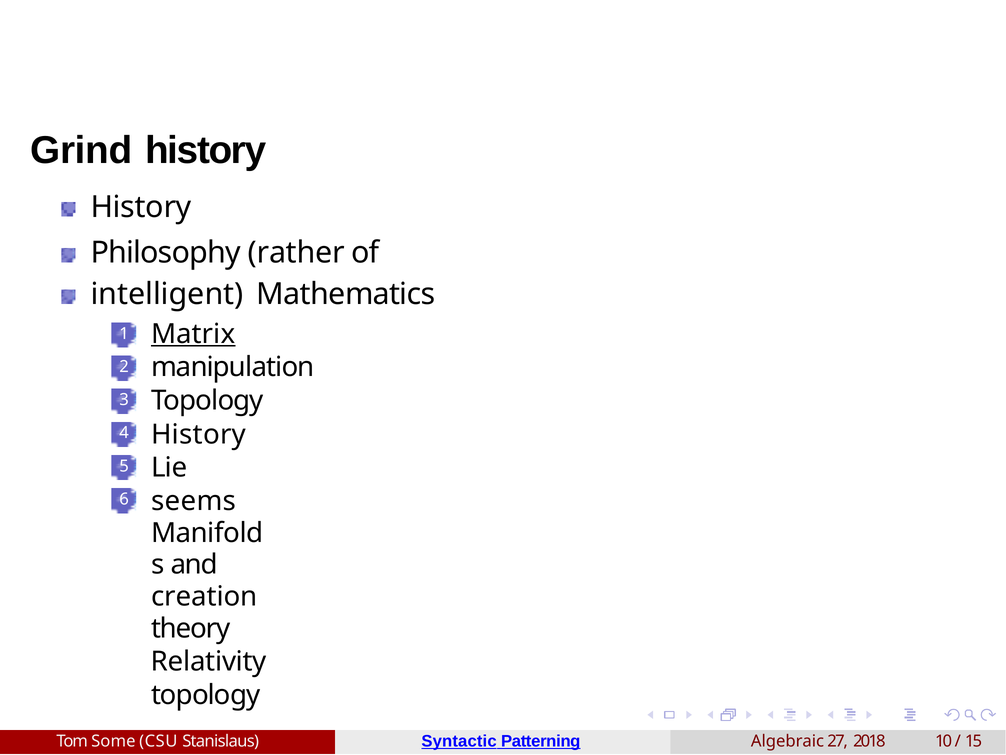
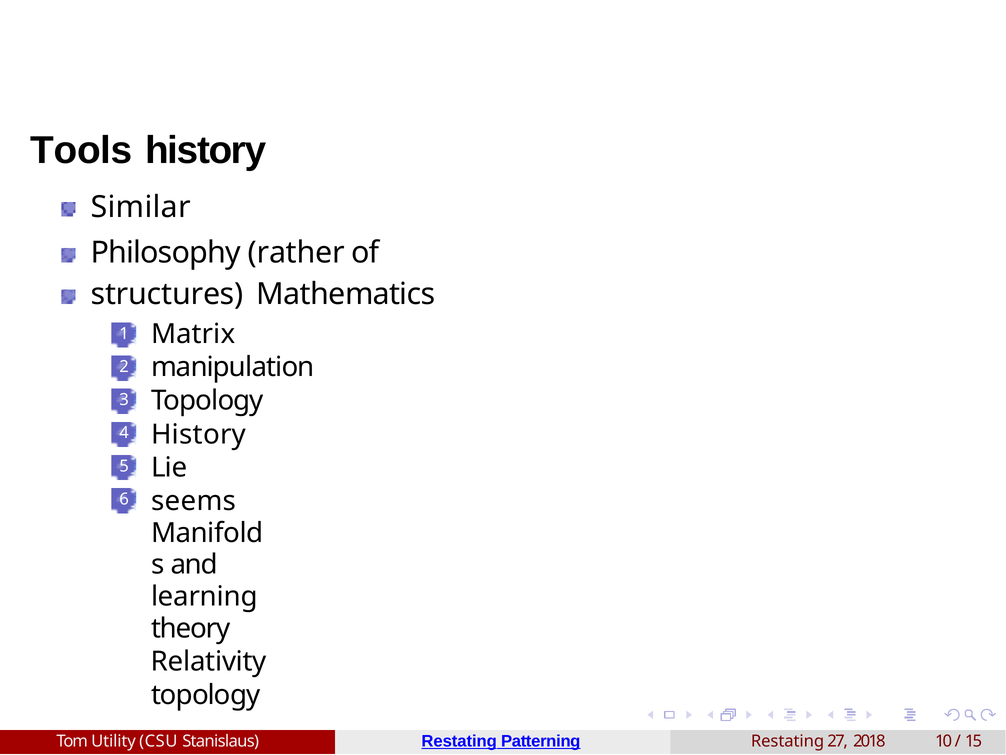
Grind: Grind -> Tools (81, 150)
History: History -> Similar (141, 207)
intelligent: intelligent -> structures (167, 294)
Matrix underline: present -> none (193, 334)
creation: creation -> learning (204, 597)
Some: Some -> Utility (113, 741)
Stanislaus Syntactic: Syntactic -> Restating (459, 741)
Patterning Algebraic: Algebraic -> Restating (788, 741)
